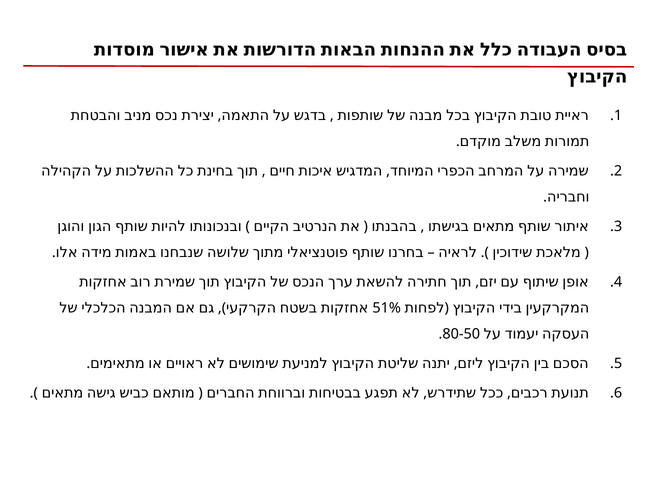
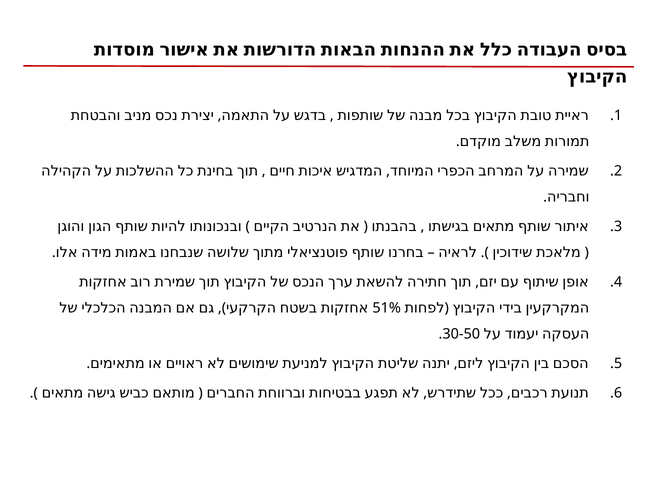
80-50: 80-50 -> 30-50 (461, 334)
